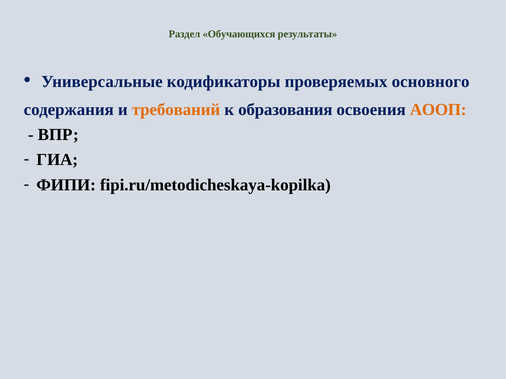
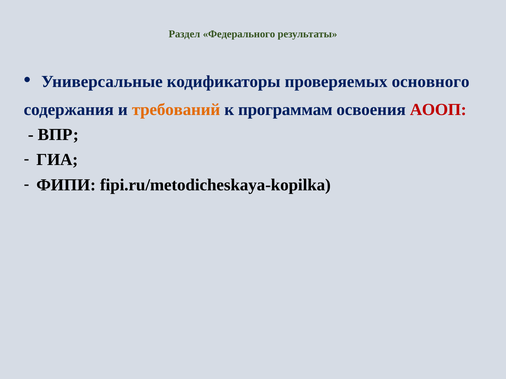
Обучающихся: Обучающихся -> Федерального (239, 34)
образования: образования -> программам (285, 110)
АООП colour: orange -> red (438, 110)
